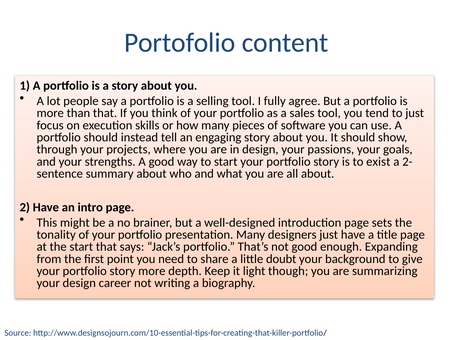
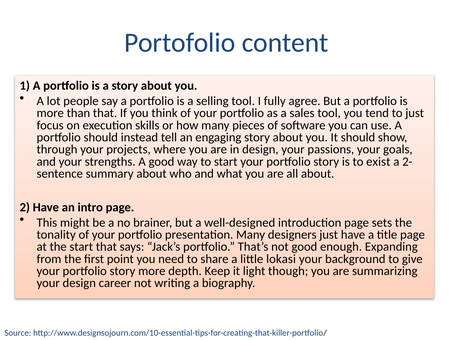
doubt: doubt -> lokasi (281, 259)
